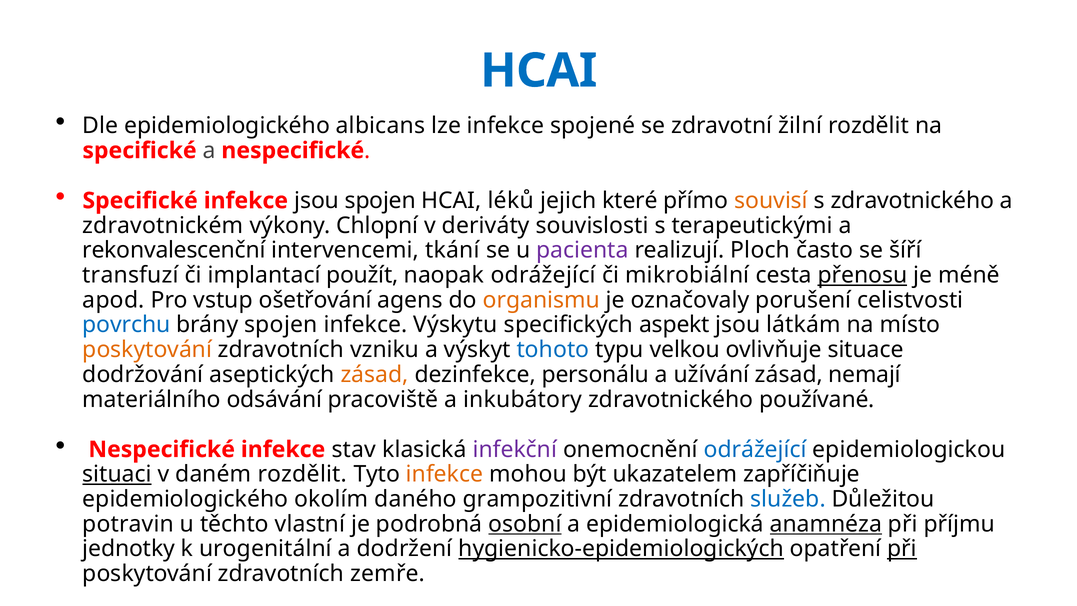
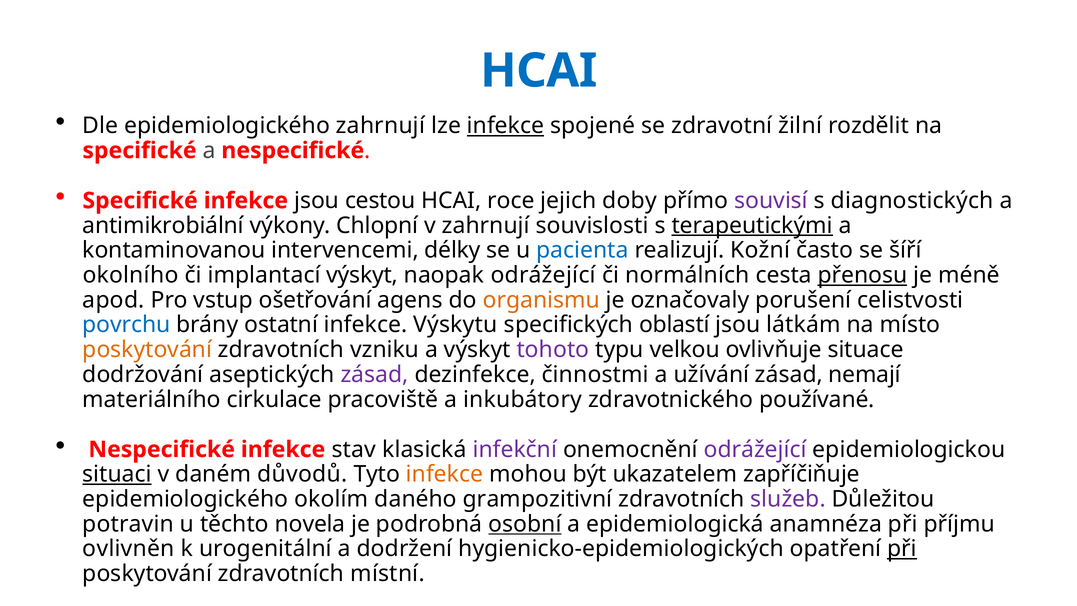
epidemiologického albicans: albicans -> zahrnují (380, 126)
infekce underline: none -> present (506, 126)
jsou spojen: spojen -> cestou (380, 201)
léků: léků -> roce (511, 201)
které: které -> doby (630, 201)
souvisí colour: orange -> purple (771, 201)
s zdravotnického: zdravotnického -> diagnostických (912, 201)
zdravotnickém: zdravotnickém -> antimikrobiální (163, 225)
v deriváty: deriváty -> zahrnují (486, 225)
terapeutickými underline: none -> present (752, 225)
rekonvalescenční: rekonvalescenční -> kontaminovanou (174, 250)
tkání: tkání -> délky (453, 250)
pacienta colour: purple -> blue (582, 250)
Ploch: Ploch -> Kožní (760, 250)
transfuzí: transfuzí -> okolního (130, 275)
implantací použít: použít -> výskyt (362, 275)
mikrobiální: mikrobiální -> normálních (687, 275)
brány spojen: spojen -> ostatní (281, 325)
aspekt: aspekt -> oblastí (674, 325)
tohoto colour: blue -> purple (553, 350)
zásad colour: orange -> purple (375, 374)
personálu: personálu -> činnostmi (595, 374)
odsávání: odsávání -> cirkulace (274, 399)
odrážející colour: blue -> purple (755, 449)
daném rozdělit: rozdělit -> důvodů (302, 474)
služeb colour: blue -> purple (788, 499)
vlastní: vlastní -> novela (310, 524)
anamnéza underline: present -> none (826, 524)
jednotky: jednotky -> ovlivněn (129, 549)
hygienicko-epidemiologických underline: present -> none (621, 549)
zemře: zemře -> místní (388, 574)
